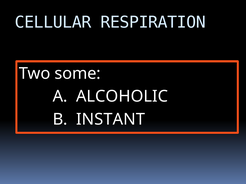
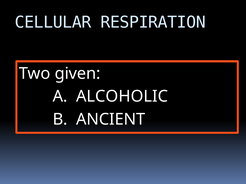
some: some -> given (78, 74)
INSTANT: INSTANT -> ANCIENT (111, 120)
